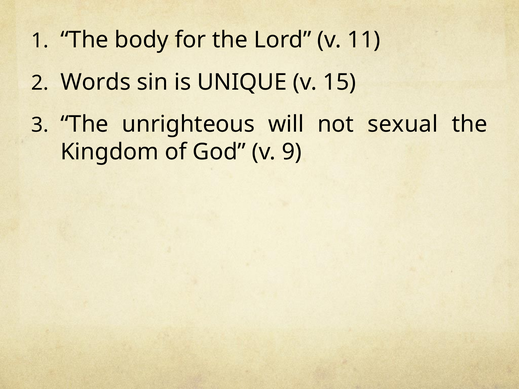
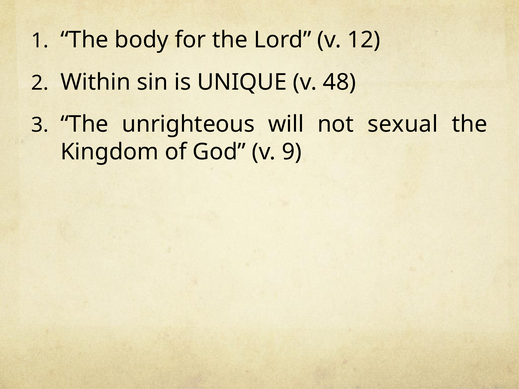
11: 11 -> 12 (364, 40)
Words: Words -> Within (96, 82)
15: 15 -> 48 (340, 82)
